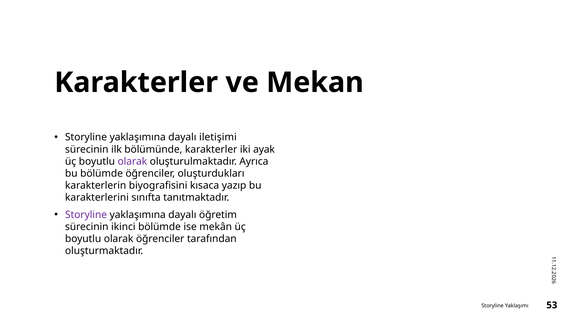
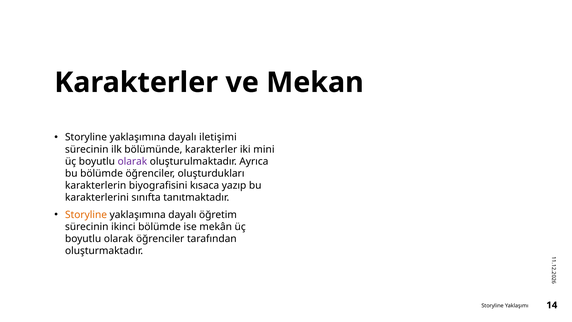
ayak: ayak -> mini (264, 149)
Storyline colour: purple -> orange (86, 215)
53: 53 -> 14 (552, 305)
